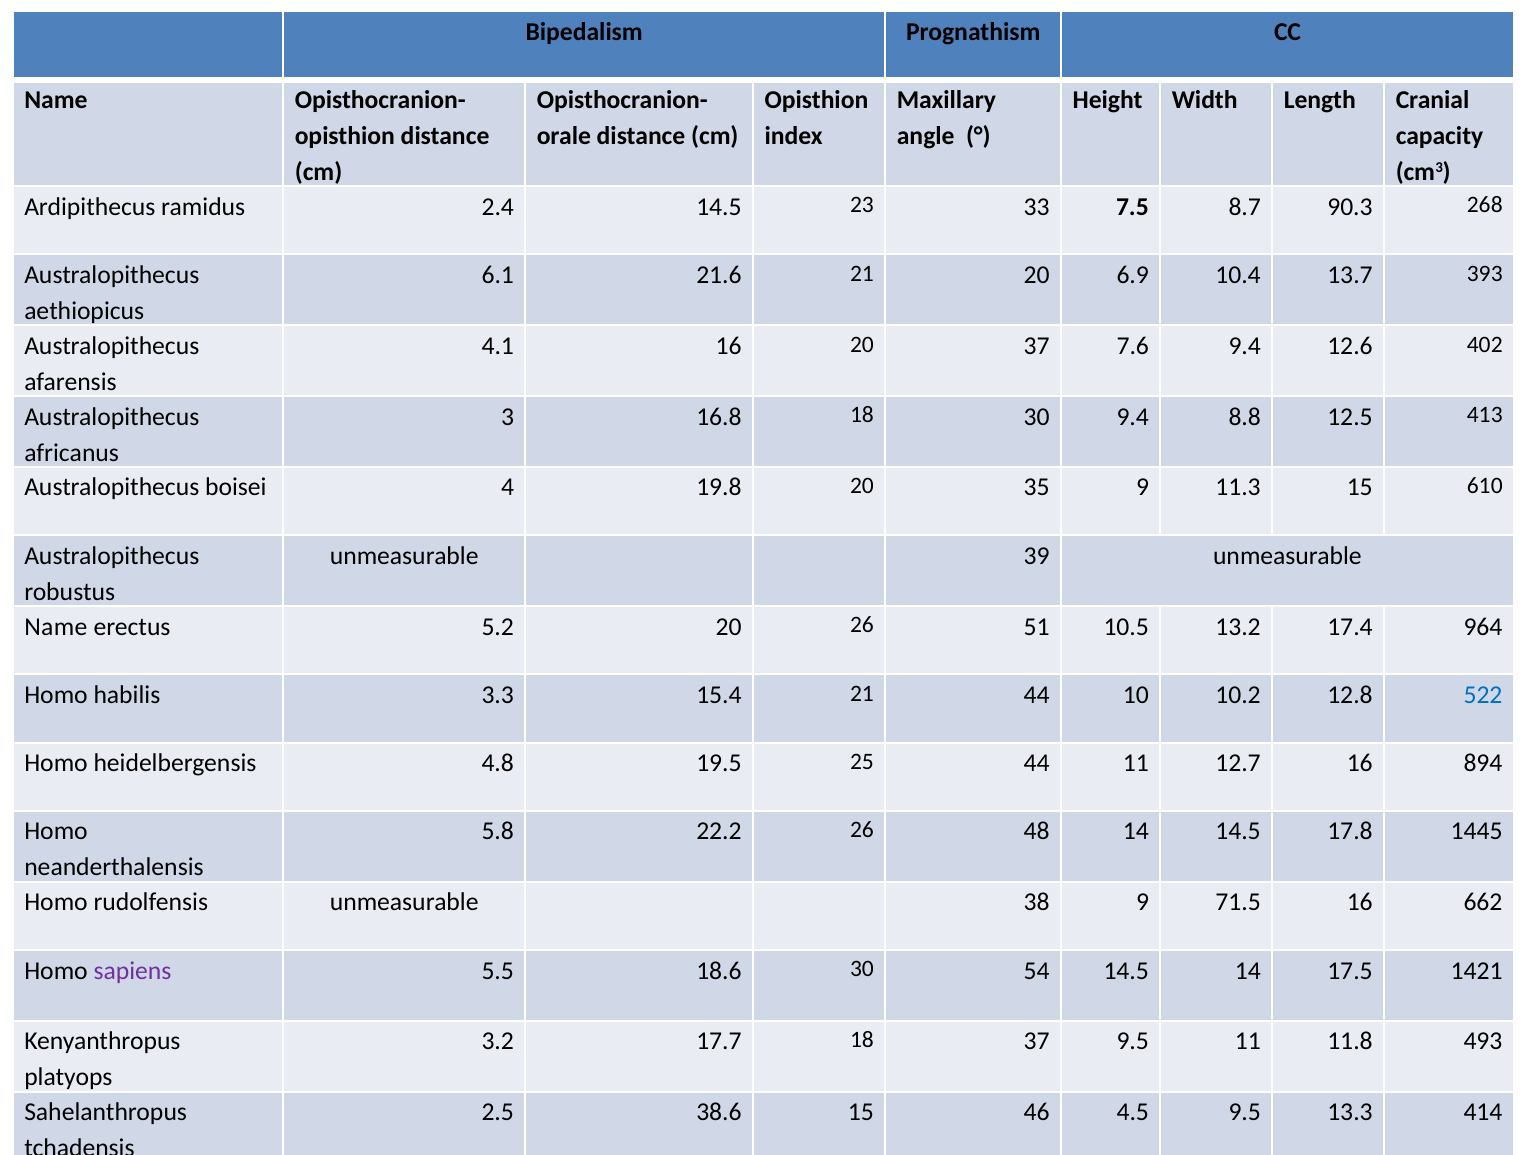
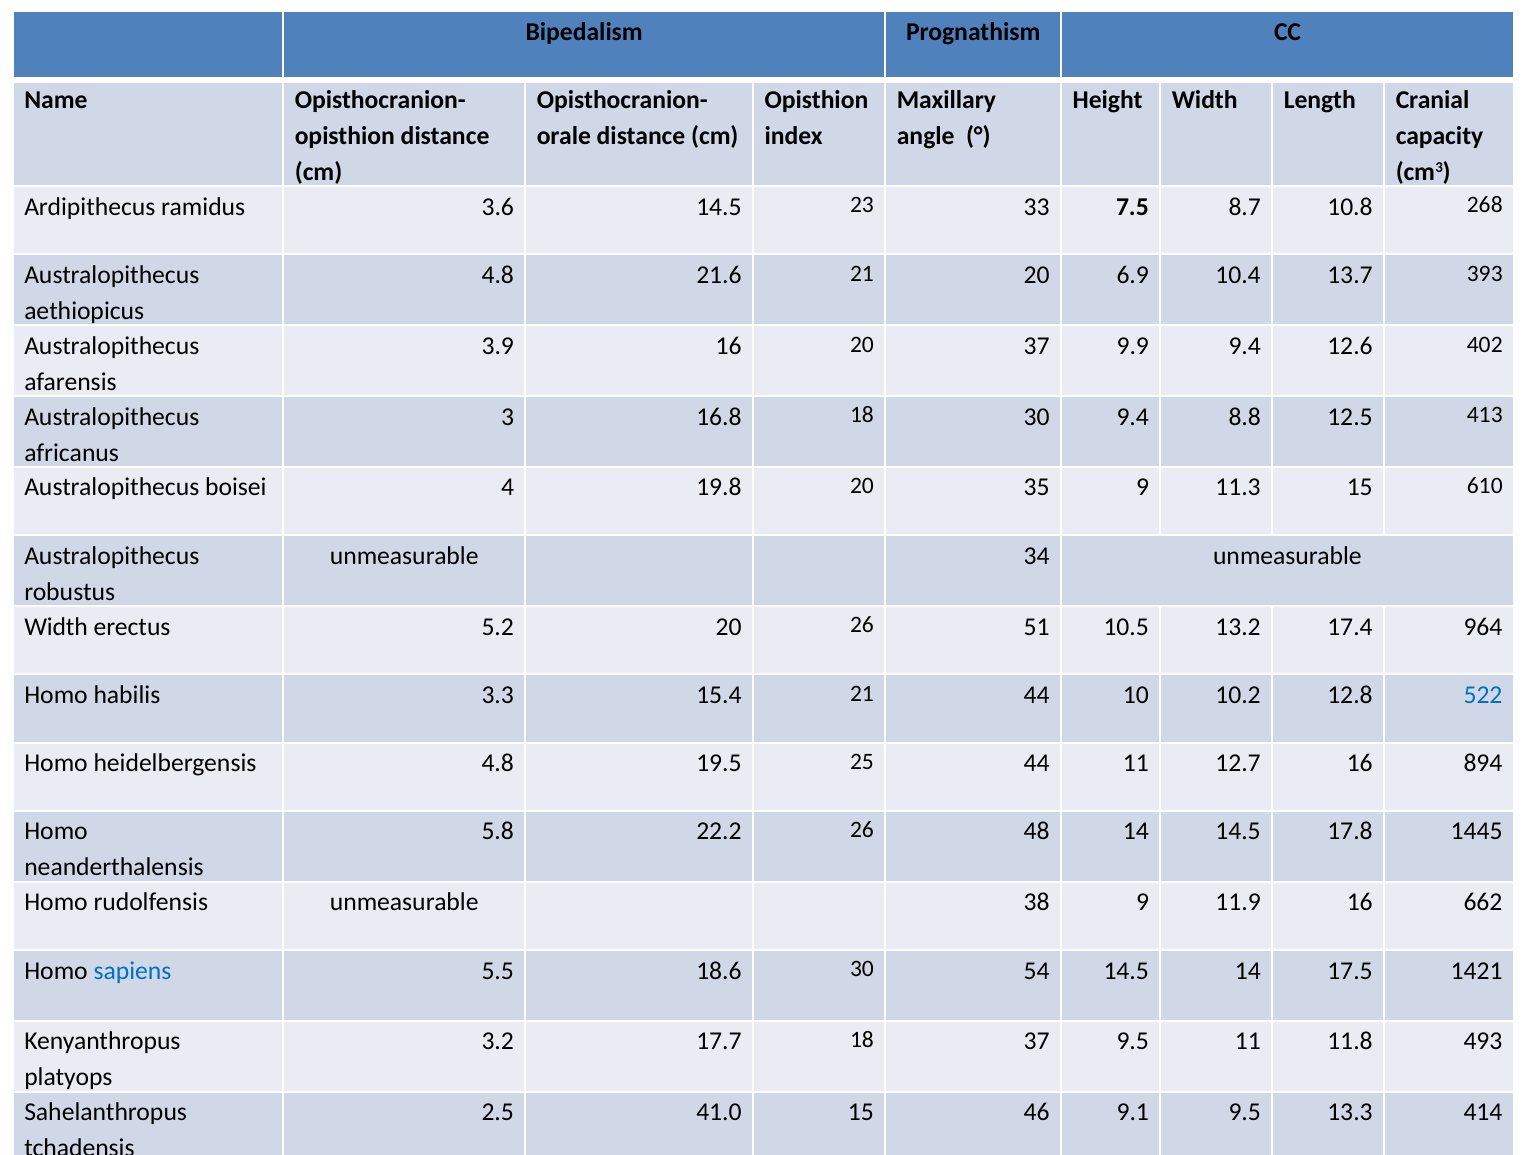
2.4: 2.4 -> 3.6 (498, 207)
90.3: 90.3 -> 10.8 (1350, 207)
6.1: 6.1 -> 4.8 (498, 275)
4.1: 4.1 -> 3.9 (498, 346)
7.6: 7.6 -> 9.9 (1133, 346)
39: 39 -> 34 (1037, 556)
Name: Name -> Width (56, 627)
71.5: 71.5 -> 11.9 (1238, 902)
sapiens colour: purple -> blue (132, 971)
38.6: 38.6 -> 41.0 (719, 1112)
4.5: 4.5 -> 9.1 (1133, 1112)
